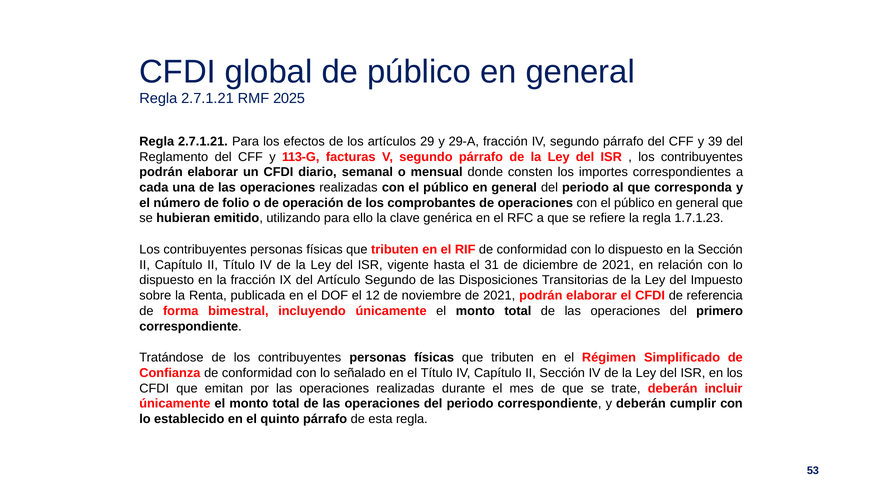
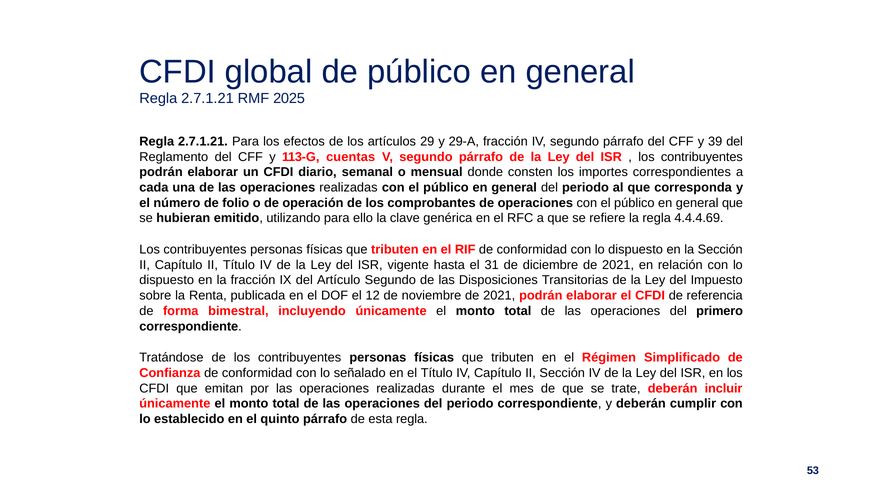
facturas: facturas -> cuentas (351, 157)
1.7.1.23: 1.7.1.23 -> 4.4.4.69 (699, 218)
